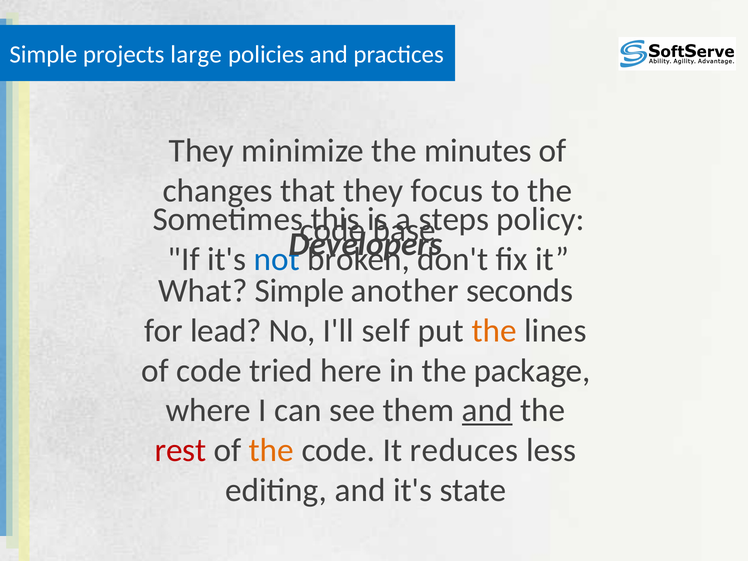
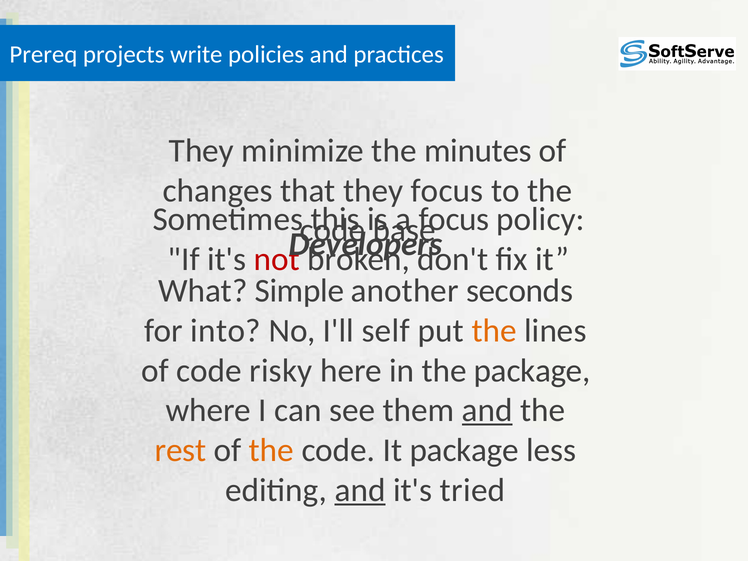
Simple: Simple -> Prereq (43, 55)
large: large -> write (196, 55)
steps: steps -> focus (454, 219)
not colour: blue -> red (277, 259)
lead: lead -> into (226, 331)
tried: tried -> risky (281, 371)
rest colour: red -> orange (180, 450)
It reduces: reduces -> package (464, 450)
and underline: none -> present (360, 490)
state: state -> tried (473, 490)
